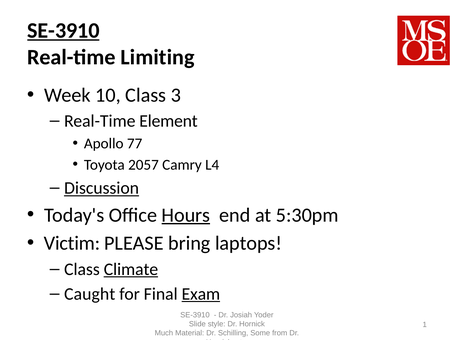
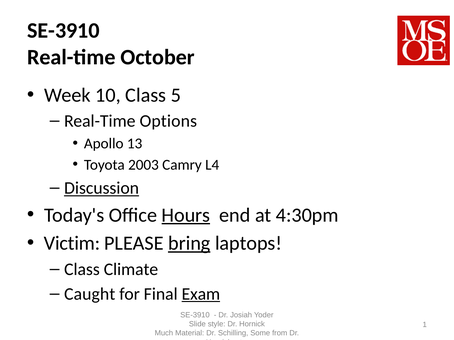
SE-3910 underline: present -> none (63, 31)
Limiting: Limiting -> October (158, 57)
3: 3 -> 5 (176, 95)
Element: Element -> Options (168, 121)
77: 77 -> 13 (135, 144)
2057: 2057 -> 2003 (143, 165)
5:30pm: 5:30pm -> 4:30pm (307, 215)
bring underline: none -> present (189, 244)
Climate underline: present -> none (131, 270)
